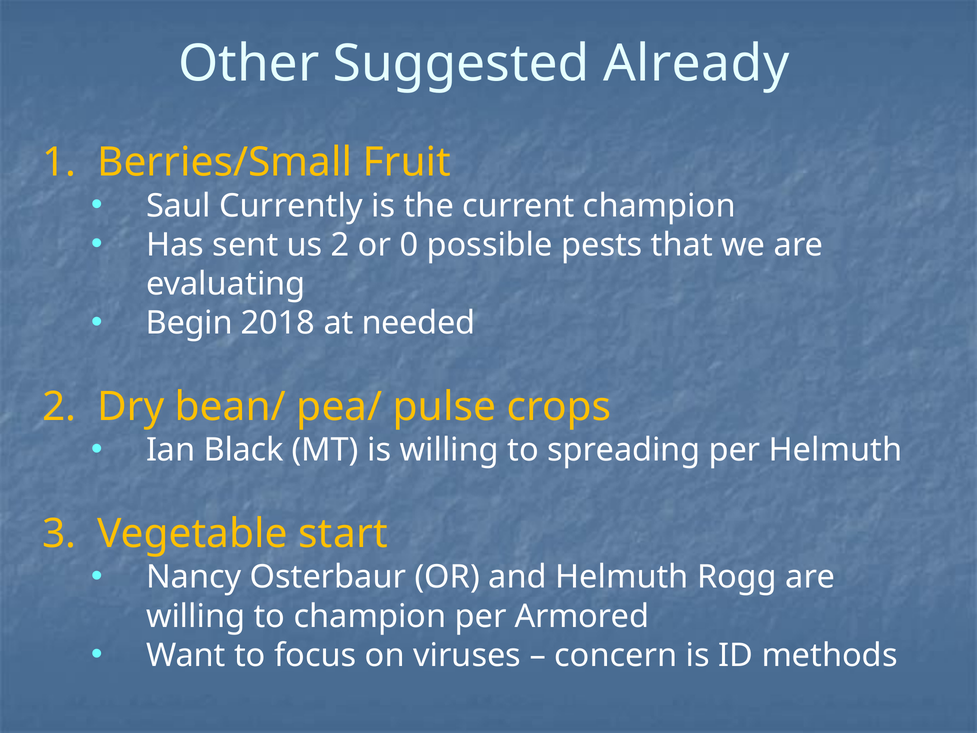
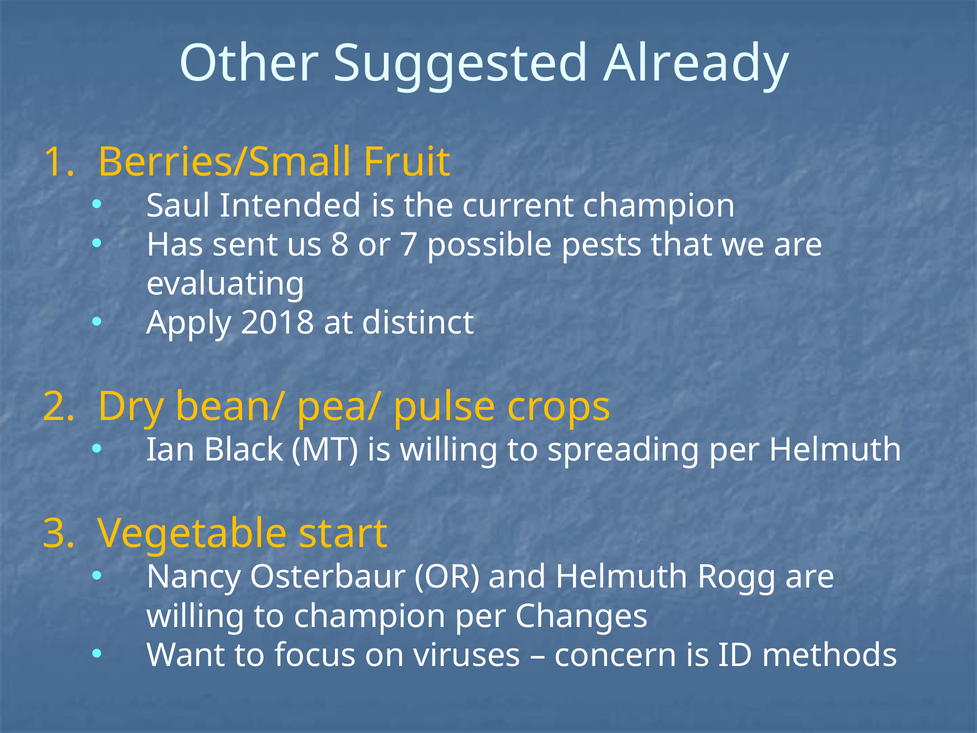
Currently: Currently -> Intended (291, 206)
us 2: 2 -> 8 (340, 245)
0: 0 -> 7 (409, 245)
Begin: Begin -> Apply (189, 323)
needed: needed -> distinct (418, 323)
Armored: Armored -> Changes (582, 616)
